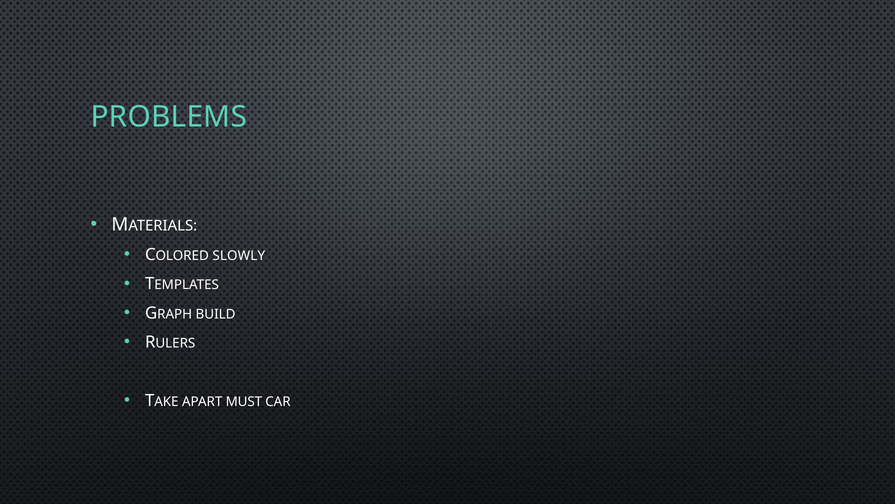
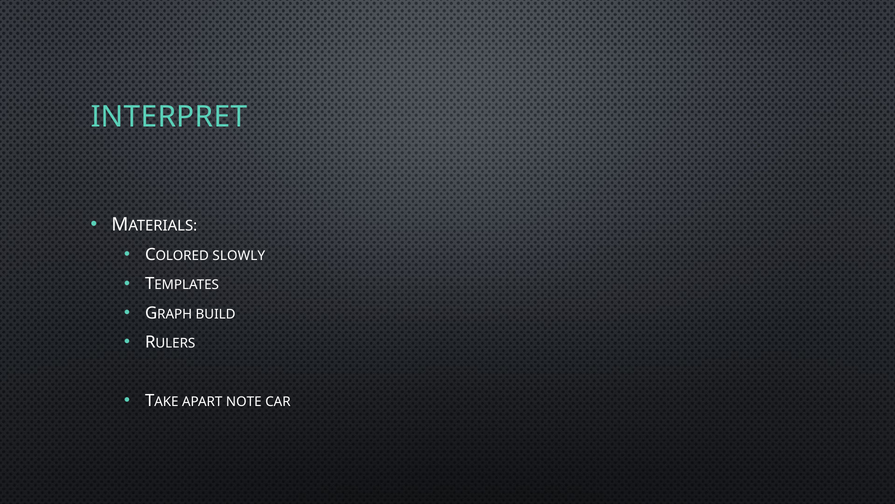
PROBLEMS: PROBLEMS -> INTERPRET (169, 117)
MUST: MUST -> NOTE (244, 401)
